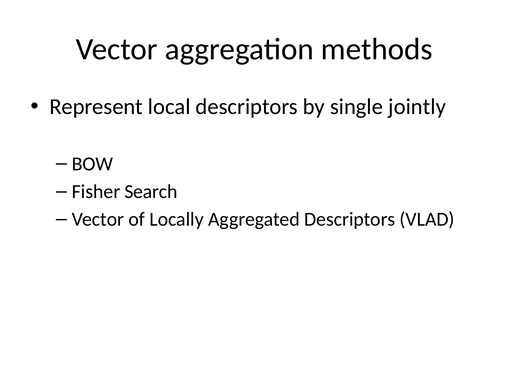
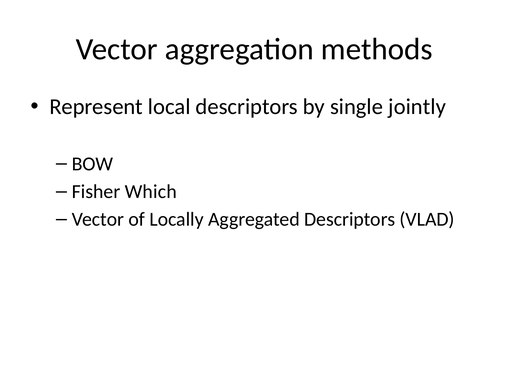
Search: Search -> Which (151, 191)
